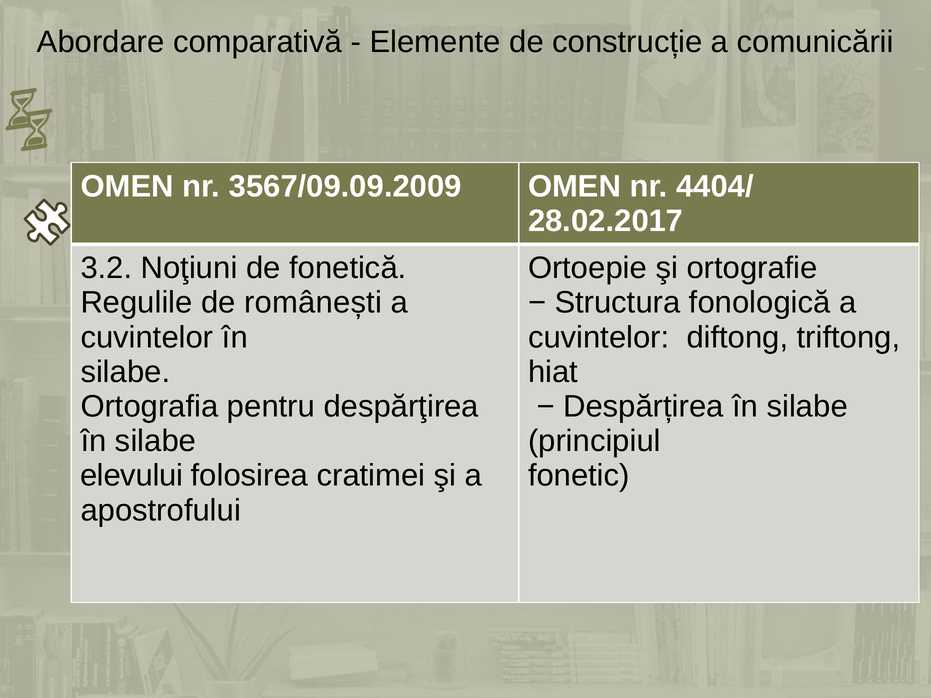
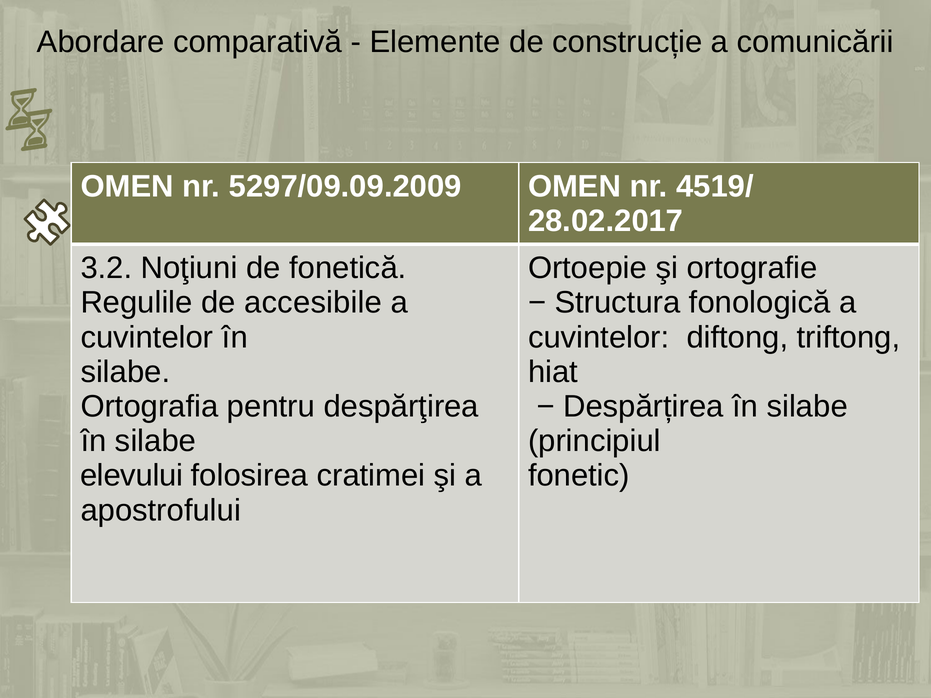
3567/09.09.2009: 3567/09.09.2009 -> 5297/09.09.2009 (345, 187)
4404/: 4404/ -> 4519/ (715, 187)
românești: românești -> accesibile (313, 303)
